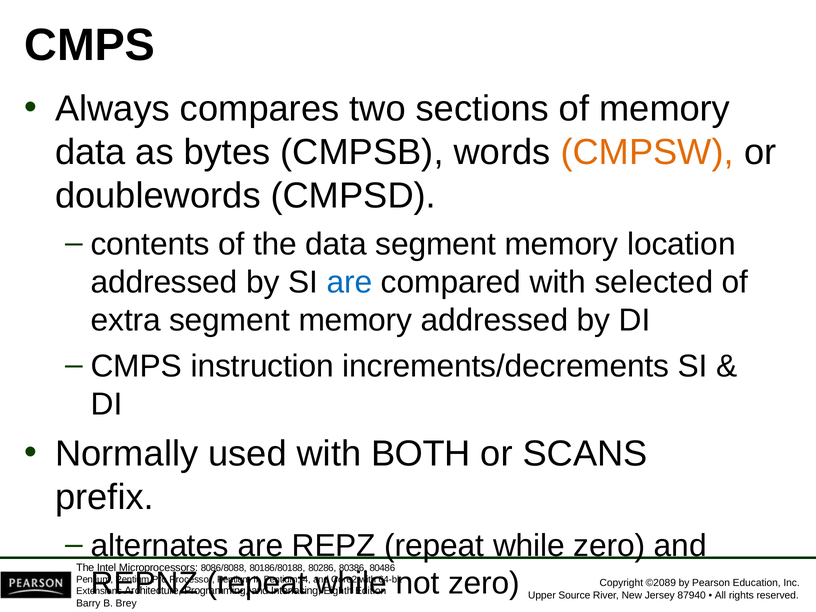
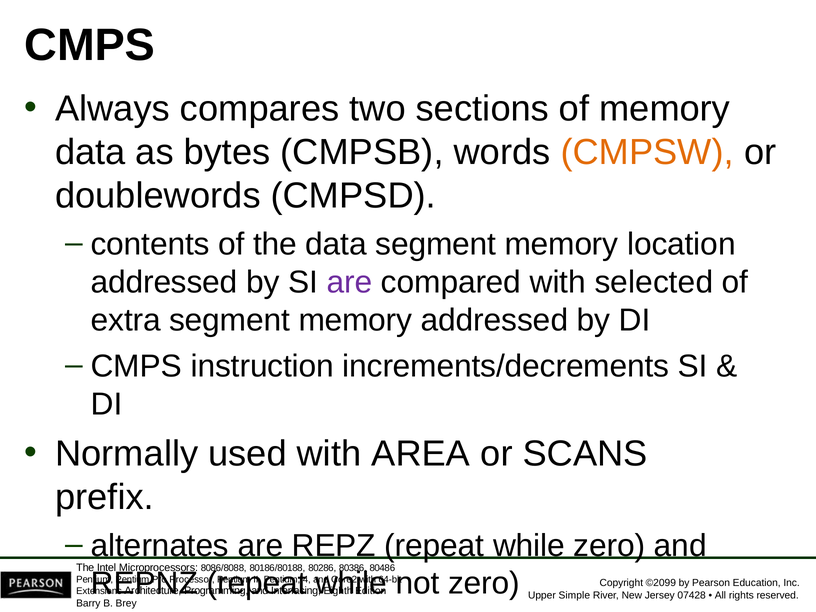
are colour: blue -> purple (350, 282)
BOTH: BOTH -> AREA (421, 454)
©2089: ©2089 -> ©2099 (661, 583)
Source: Source -> Simple (574, 596)
87940: 87940 -> 07428 (692, 596)
